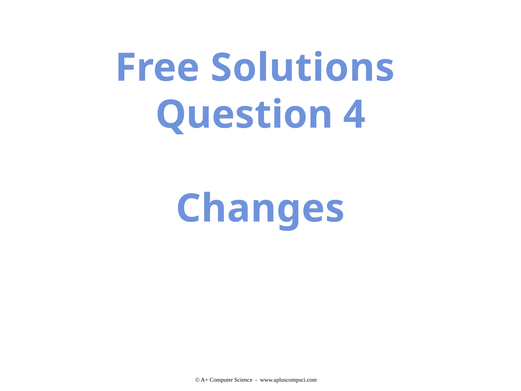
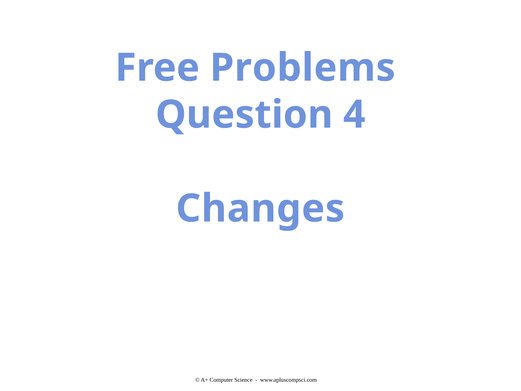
Solutions: Solutions -> Problems (303, 68)
